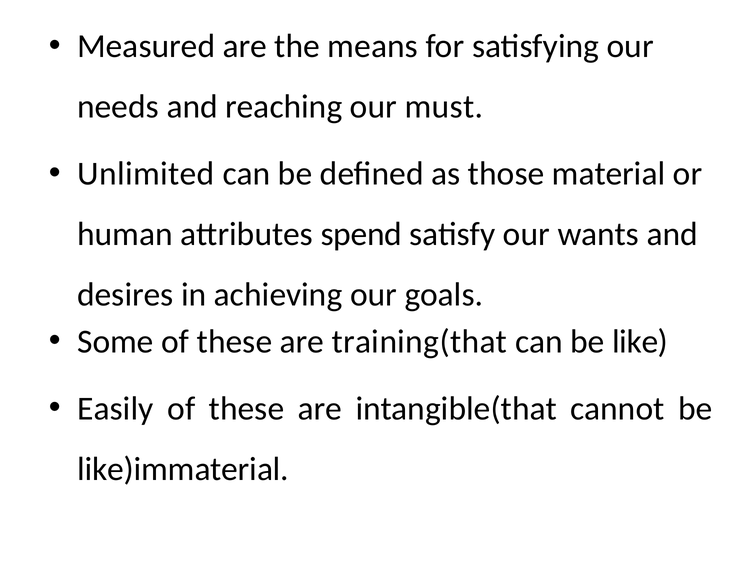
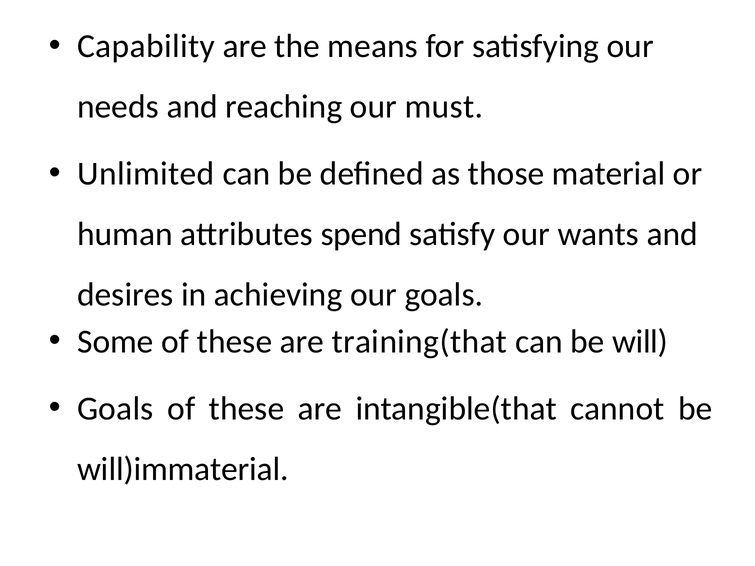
Measured: Measured -> Capability (146, 46)
like: like -> will (640, 342)
Easily: Easily -> Goals (115, 409)
like)immaterial: like)immaterial -> will)immaterial (183, 469)
